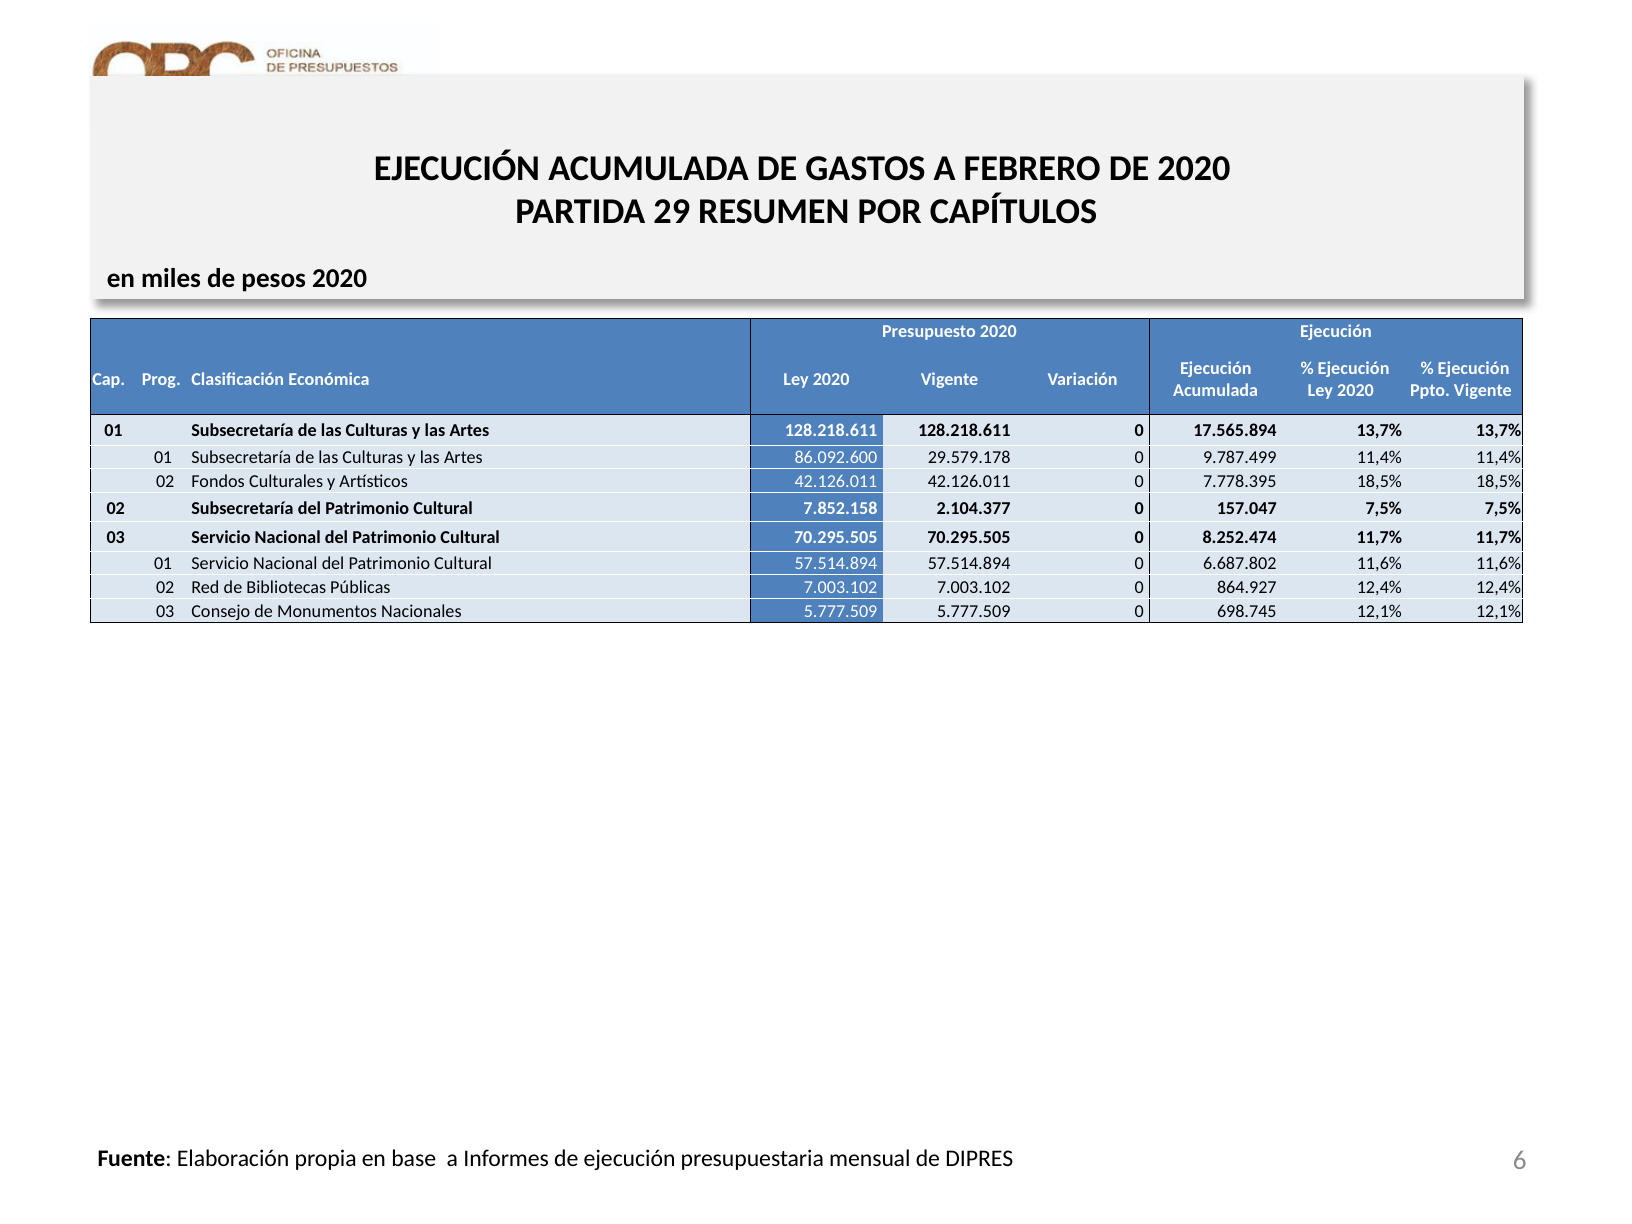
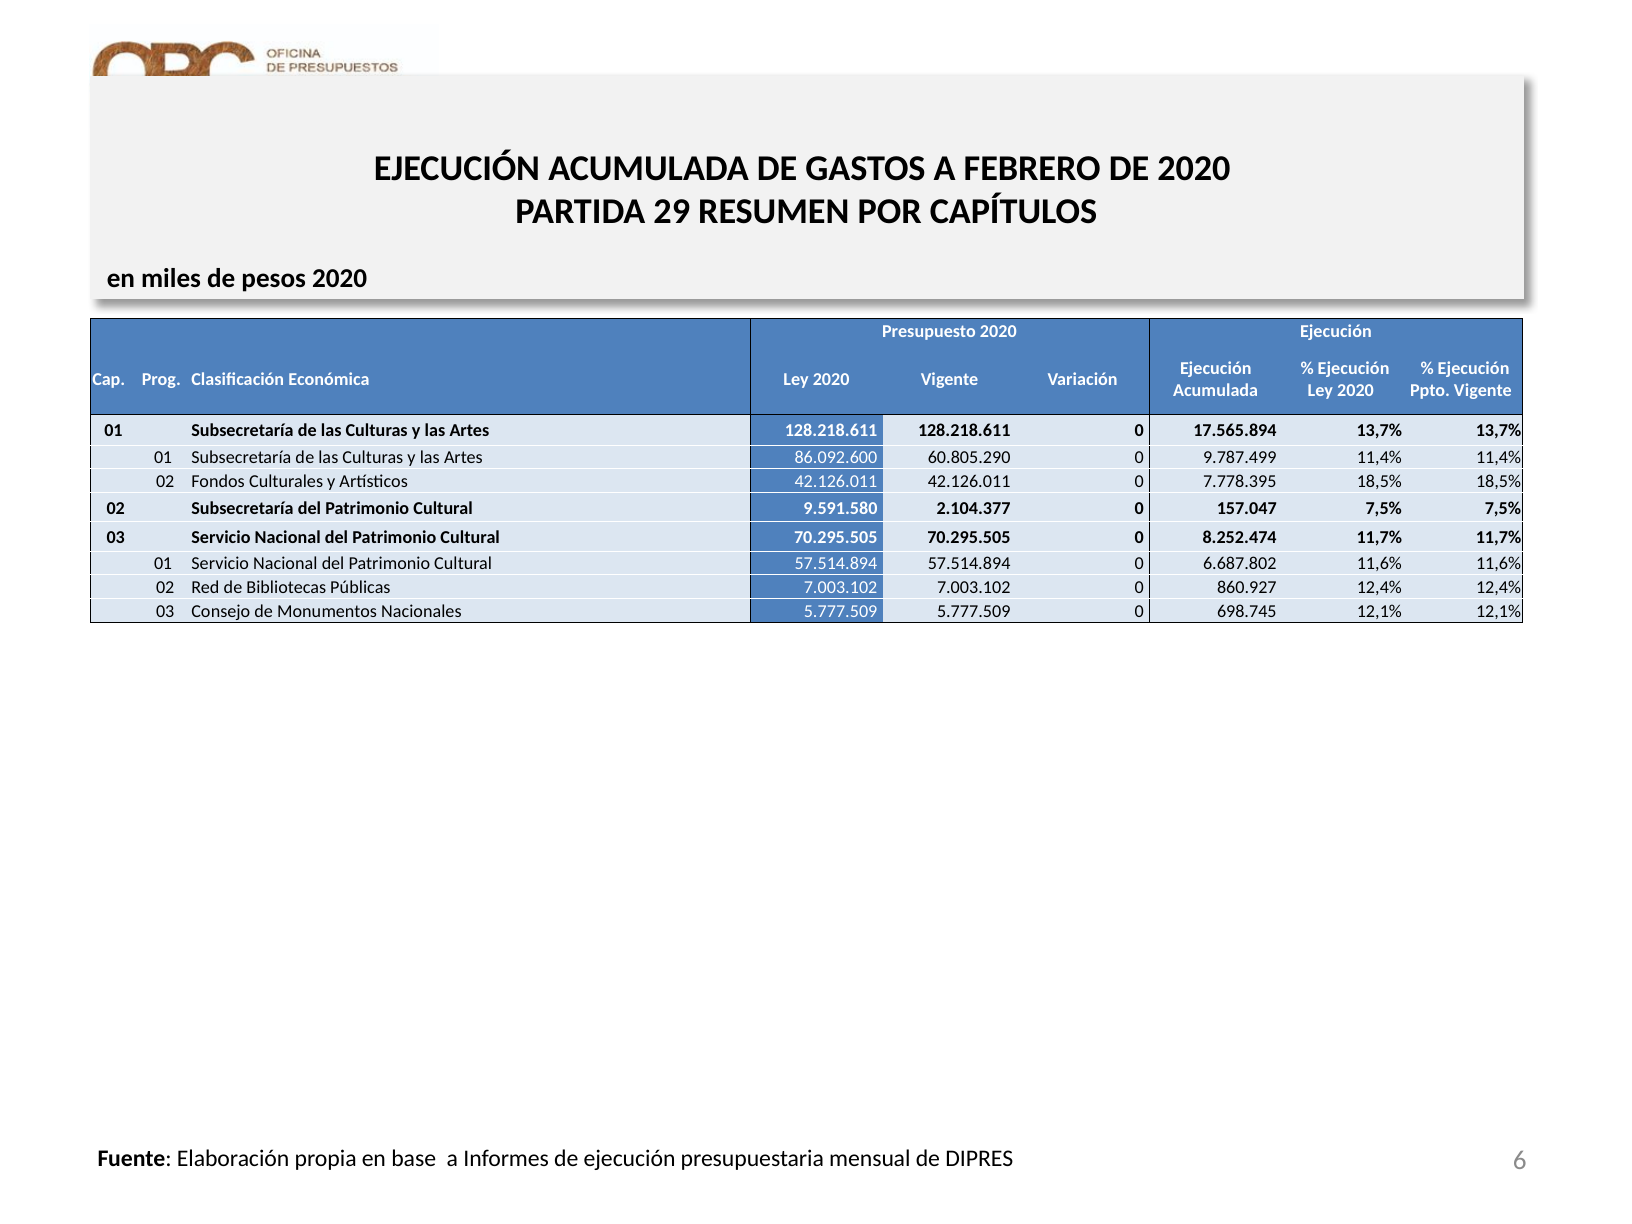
29.579.178: 29.579.178 -> 60.805.290 (969, 458)
7.852.158: 7.852.158 -> 9.591.580 (840, 508)
864.927: 864.927 -> 860.927 (1247, 588)
